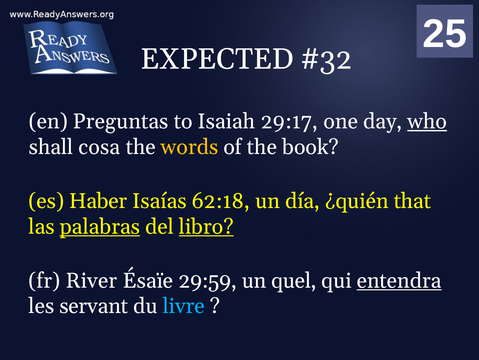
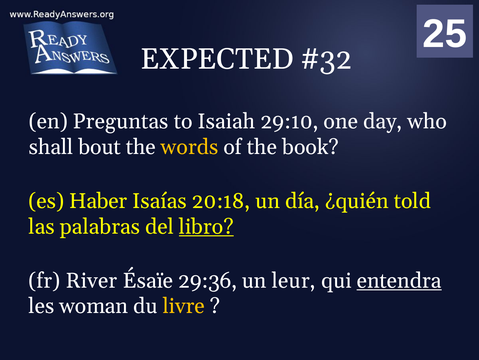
29:17: 29:17 -> 29:10 (289, 121)
who underline: present -> none (427, 121)
cosa: cosa -> bout (100, 147)
62:18: 62:18 -> 20:18 (221, 201)
that: that -> told (412, 201)
palabras underline: present -> none (100, 226)
29:59: 29:59 -> 29:36 (208, 280)
quel: quel -> leur (294, 280)
servant: servant -> woman (94, 306)
livre colour: light blue -> yellow (184, 306)
